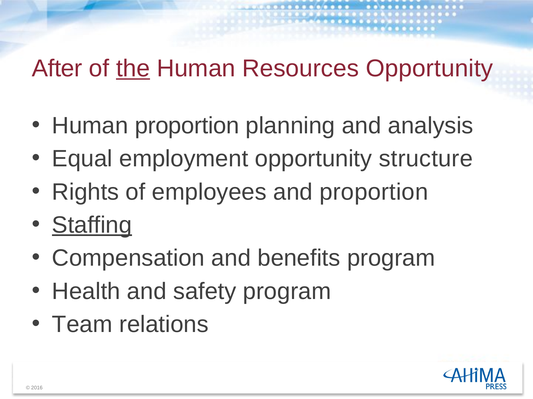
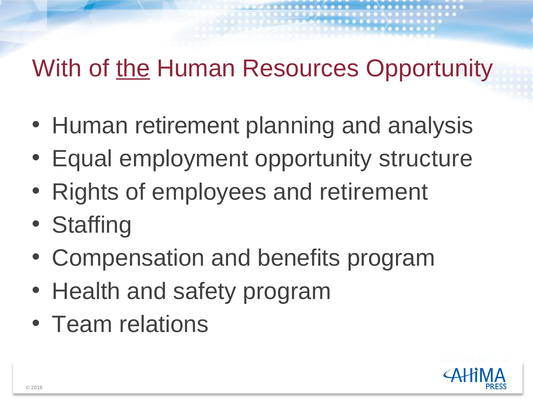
After: After -> With (57, 69)
Human proportion: proportion -> retirement (187, 126)
and proportion: proportion -> retirement (374, 192)
Staffing underline: present -> none (92, 225)
